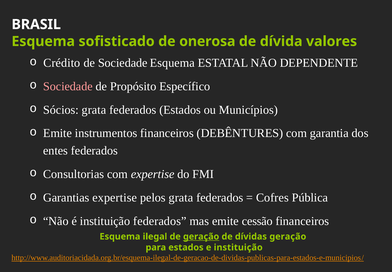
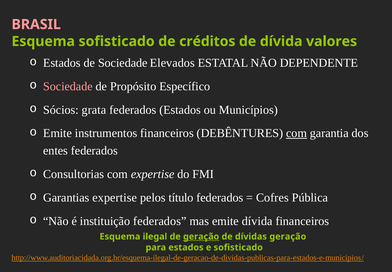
BRASIL colour: white -> pink (36, 24)
onerosa: onerosa -> créditos (207, 41)
Crédito: Crédito -> Estados (62, 63)
Sociedade Esquema: Esquema -> Elevados (172, 63)
com underline: none -> present (297, 133)
pelos grata: grata -> título (181, 197)
emite cessão: cessão -> dívida (257, 221)
e instituição: instituição -> sofisticado (238, 247)
